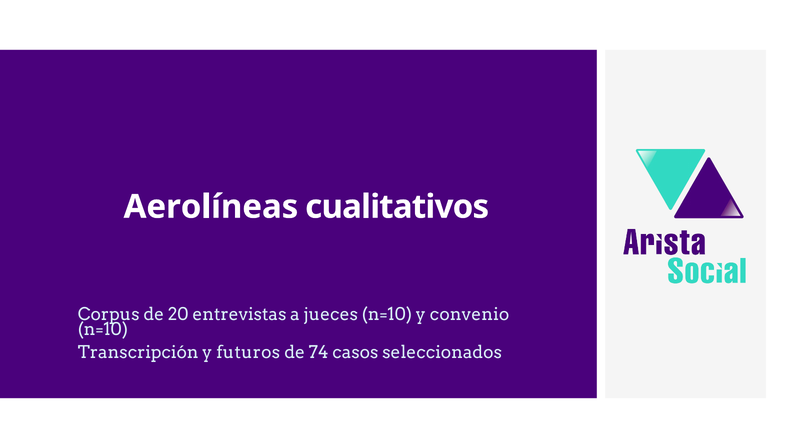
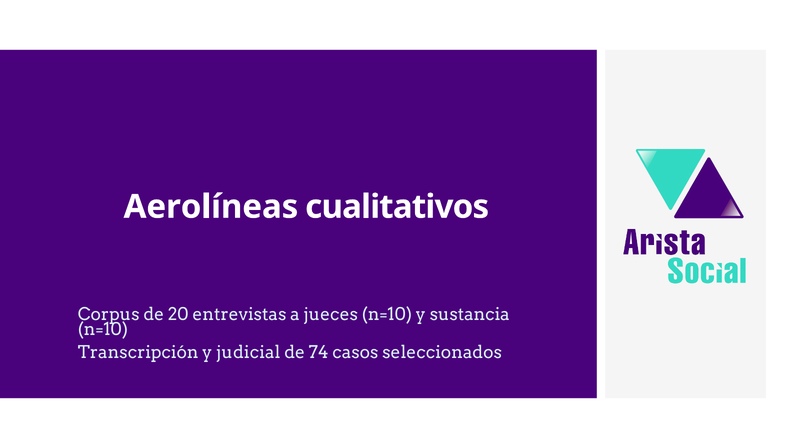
convenio: convenio -> sustancia (470, 314)
futuros: futuros -> judicial (248, 352)
